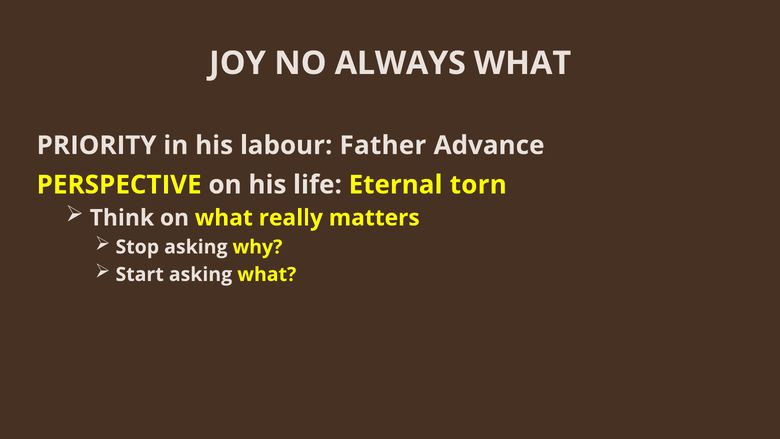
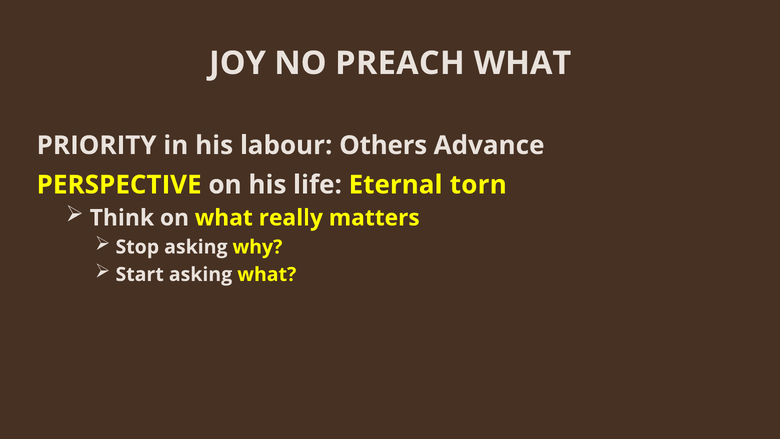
ALWAYS: ALWAYS -> PREACH (400, 63)
Father: Father -> Others (383, 145)
